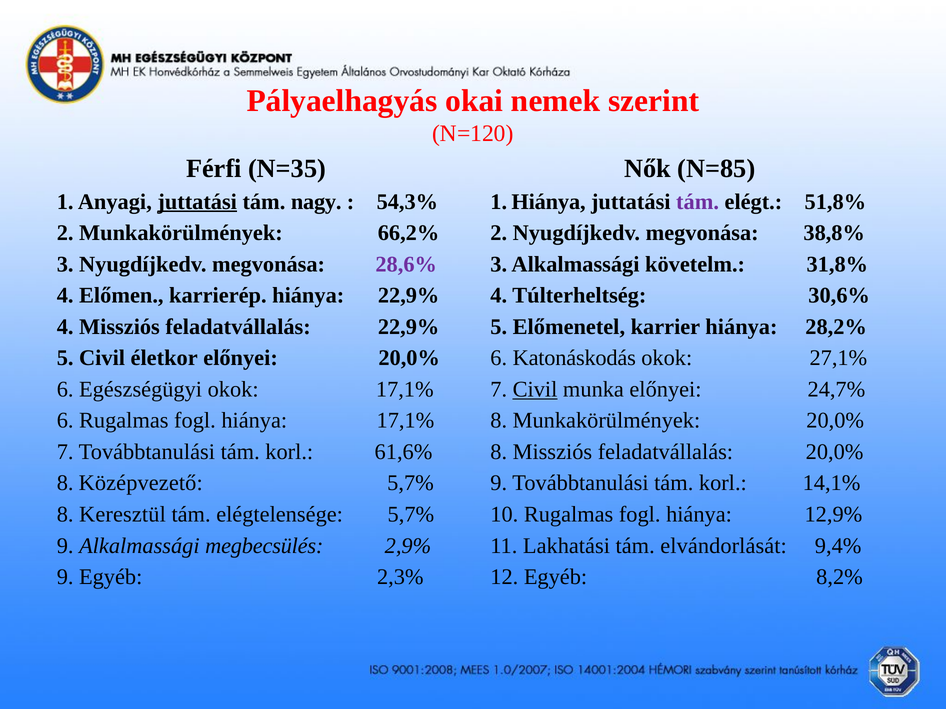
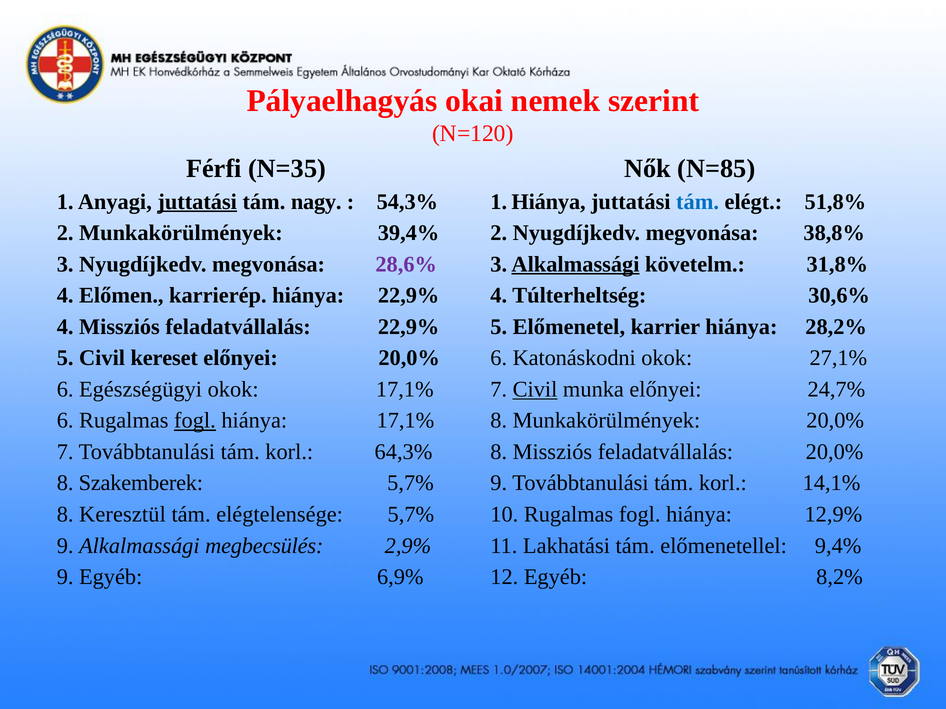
tám colour: purple -> blue (698, 202)
66,2%: 66,2% -> 39,4% (409, 233)
Alkalmassági underline: none -> present (575, 264)
életkor: életkor -> kereset (164, 358)
Katonáskodás: Katonáskodás -> Katonáskodni (574, 358)
fogl underline: none -> present (195, 421)
61,6%: 61,6% -> 64,3% (404, 452)
Középvezető: Középvezető -> Szakemberek (141, 483)
elvándorlását: elvándorlását -> előmenetellel (724, 546)
2,3%: 2,3% -> 6,9% (400, 577)
